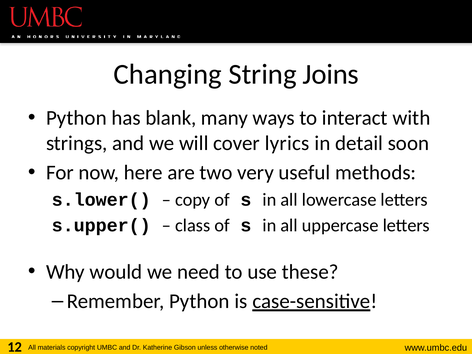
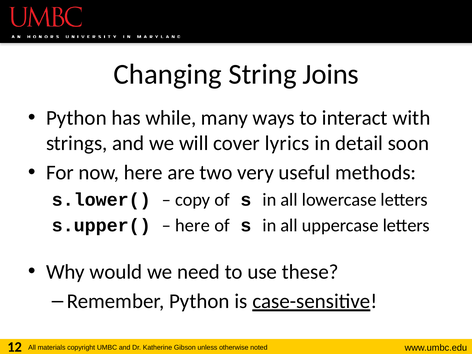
blank: blank -> while (171, 118)
class: class -> here (193, 225)
